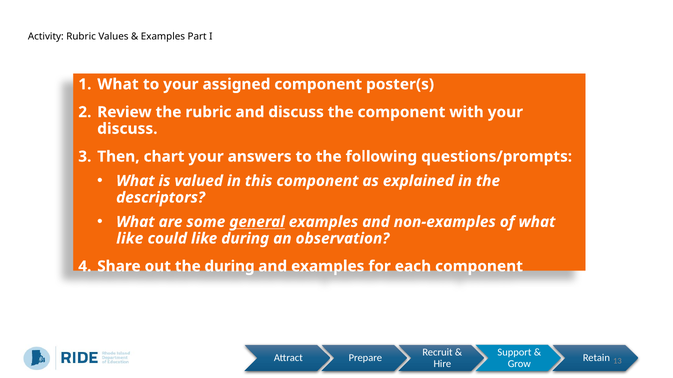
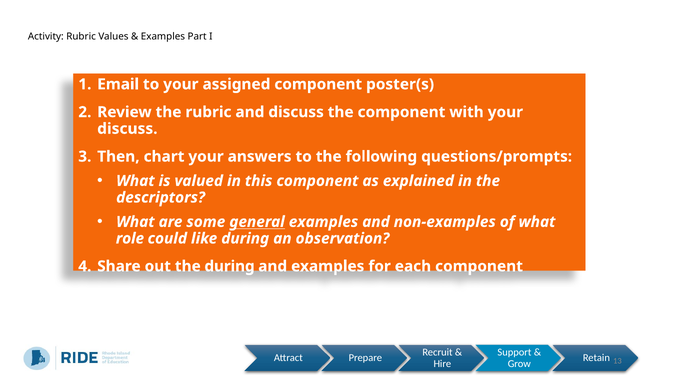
What: What -> Email (118, 84)
like: like -> role (130, 239)
